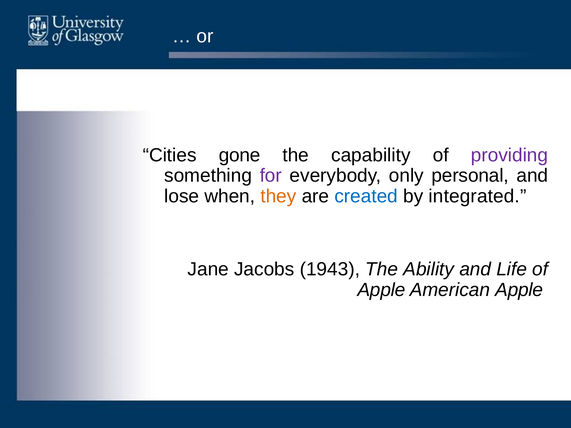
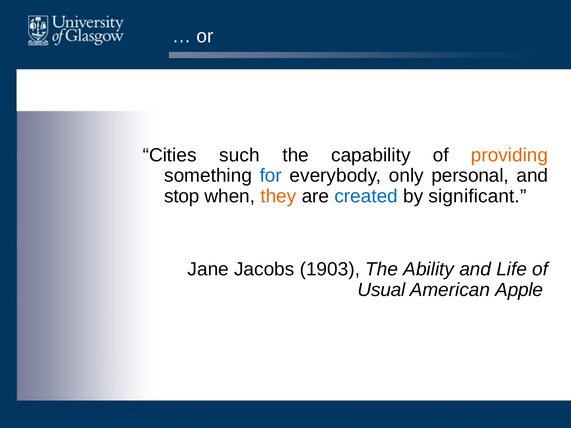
gone: gone -> such (239, 155)
providing colour: purple -> orange (510, 155)
for colour: purple -> blue (271, 176)
lose: lose -> stop (182, 196)
integrated: integrated -> significant (477, 196)
1943: 1943 -> 1903 (330, 269)
Apple: Apple -> Usual (381, 290)
